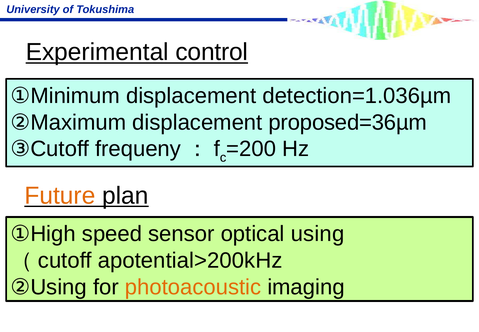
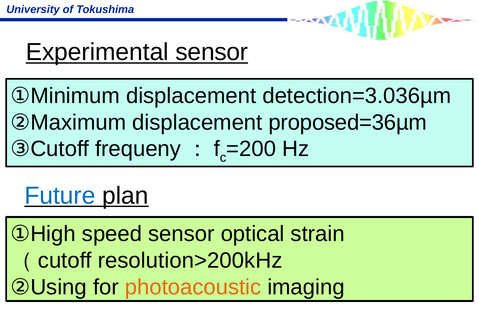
Experimental control: control -> sensor (212, 52)
detection=1.036µm: detection=1.036µm -> detection=3.036µm (357, 96)
Future colour: orange -> blue (60, 195)
using: using -> strain (318, 234)
apotential>200kHz: apotential>200kHz -> resolution>200kHz (190, 260)
